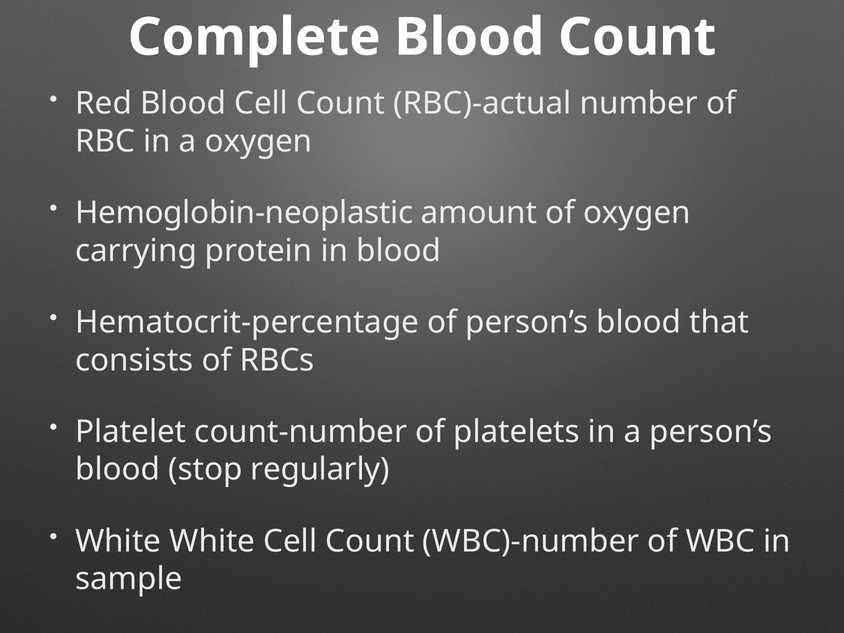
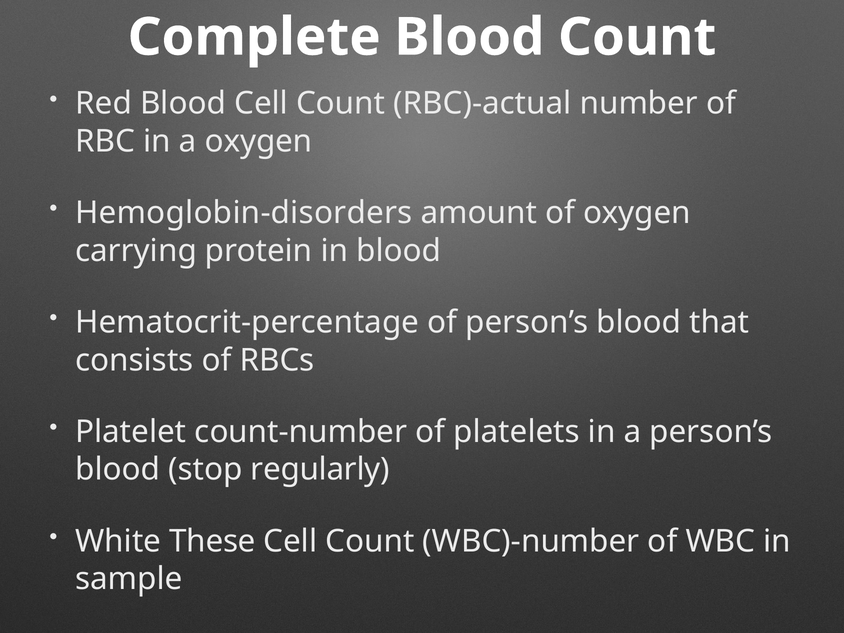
Hemoglobin-neoplastic: Hemoglobin-neoplastic -> Hemoglobin-disorders (244, 213)
White White: White -> These (212, 541)
